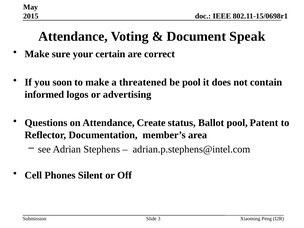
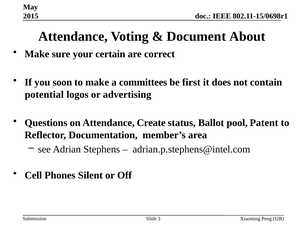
Speak: Speak -> About (247, 36)
threatened: threatened -> committees (143, 82)
be pool: pool -> first (191, 82)
informed: informed -> potential (44, 94)
